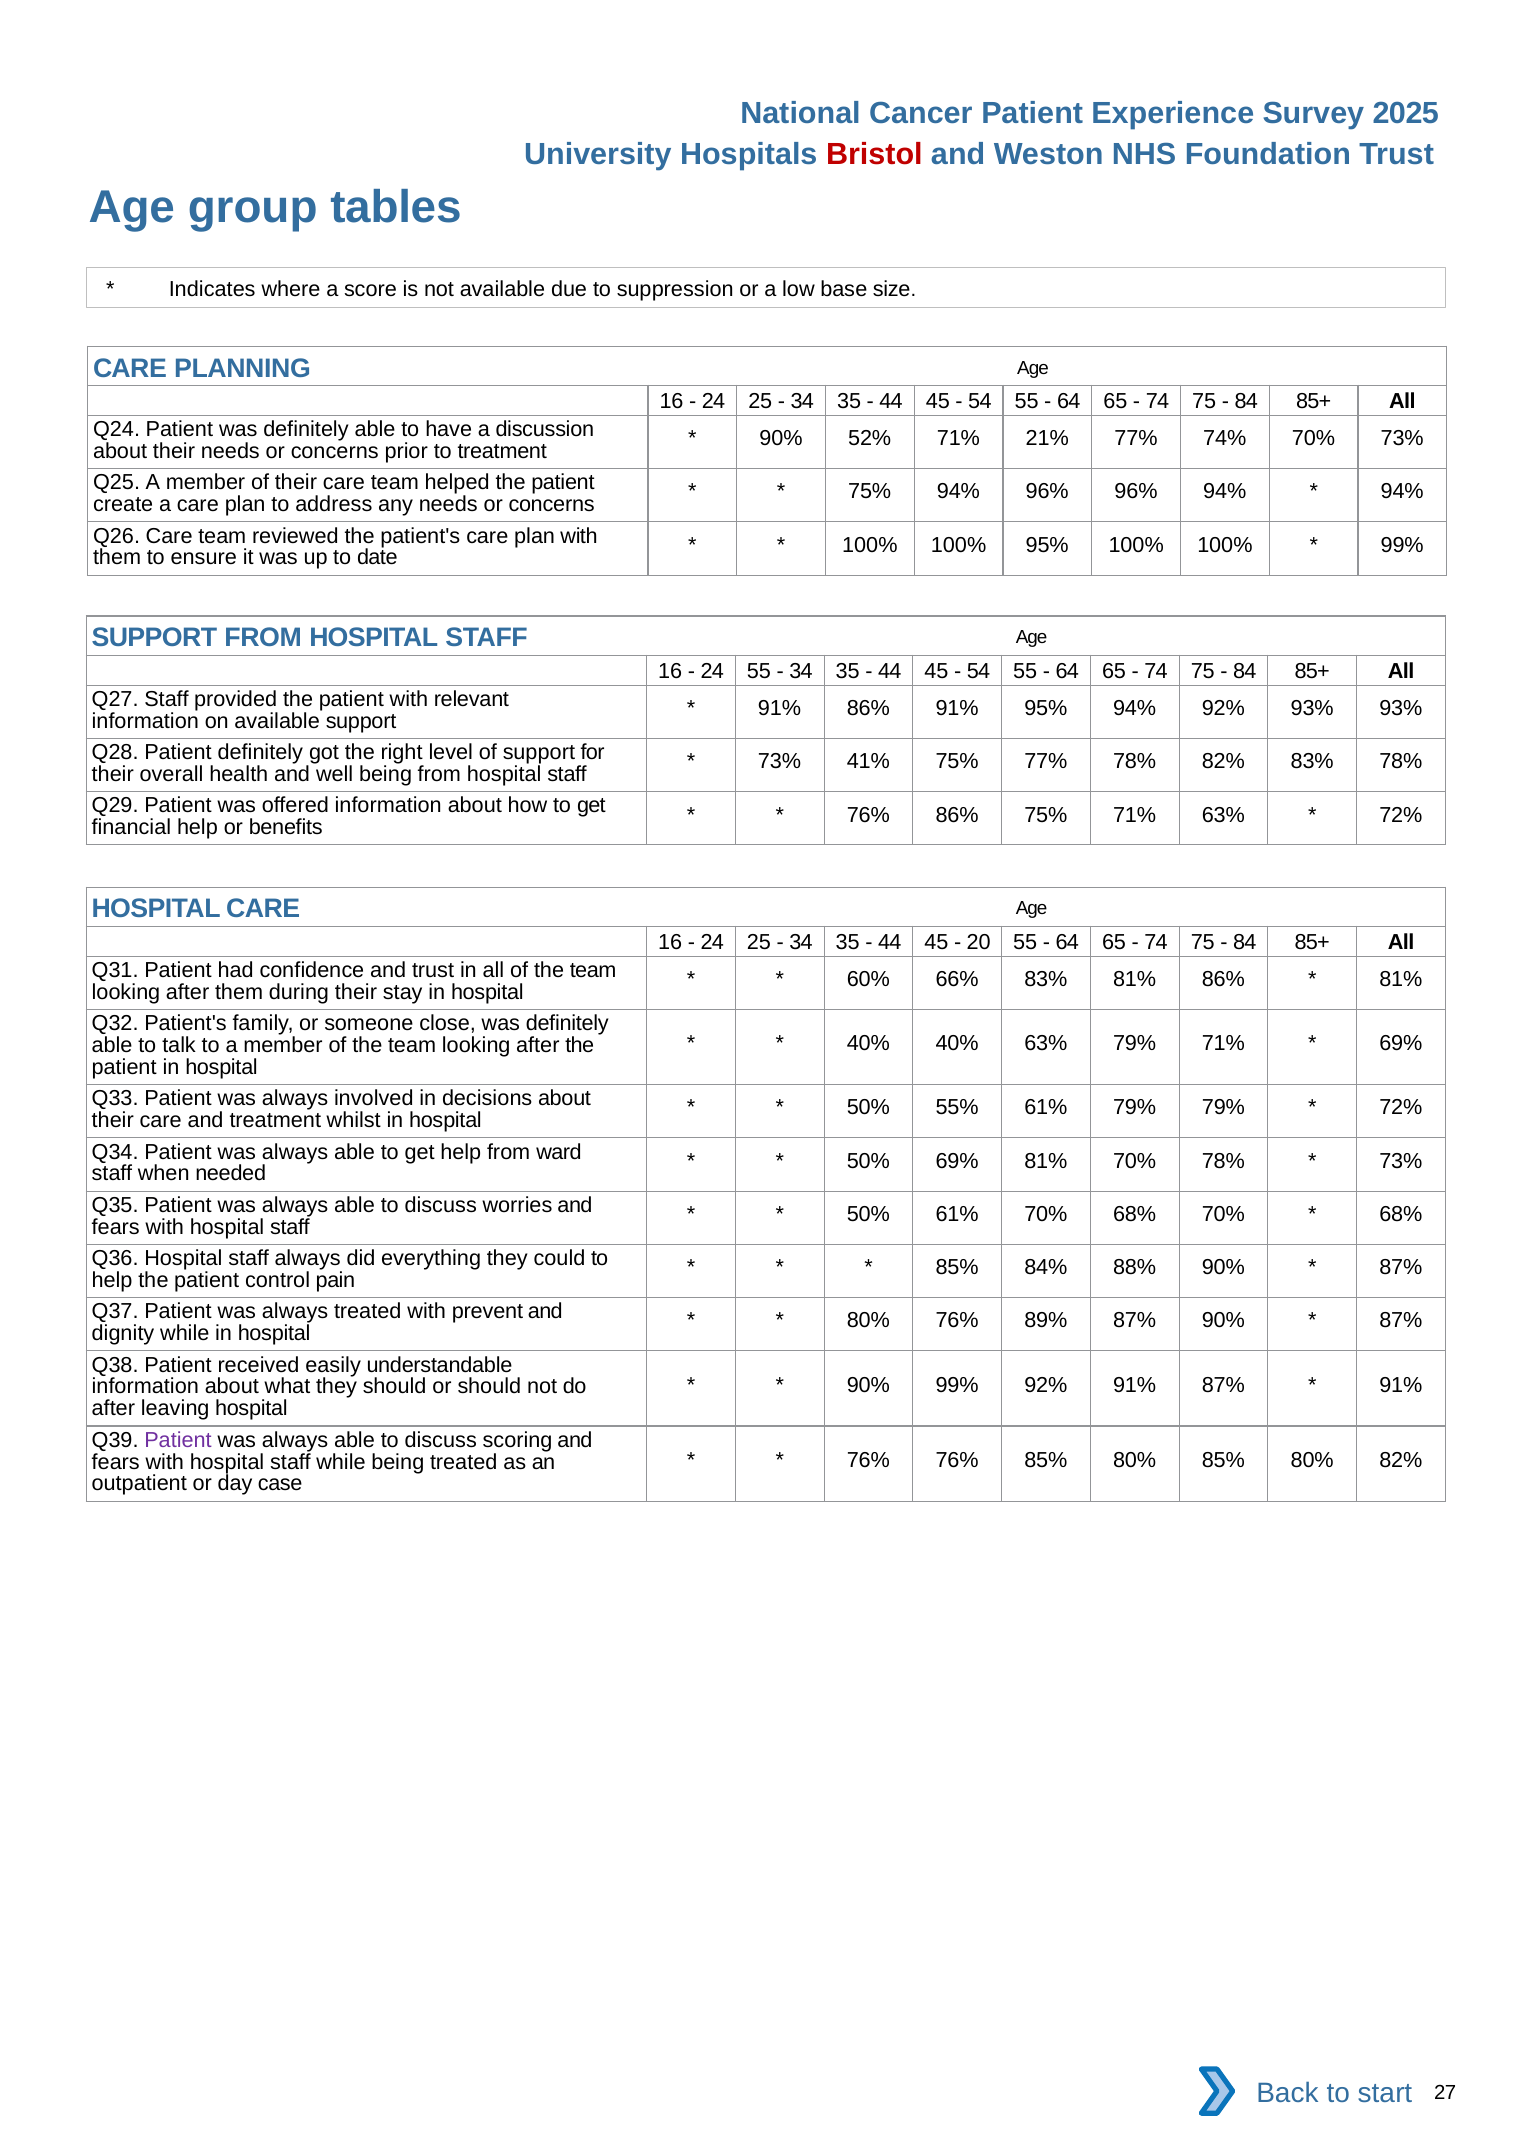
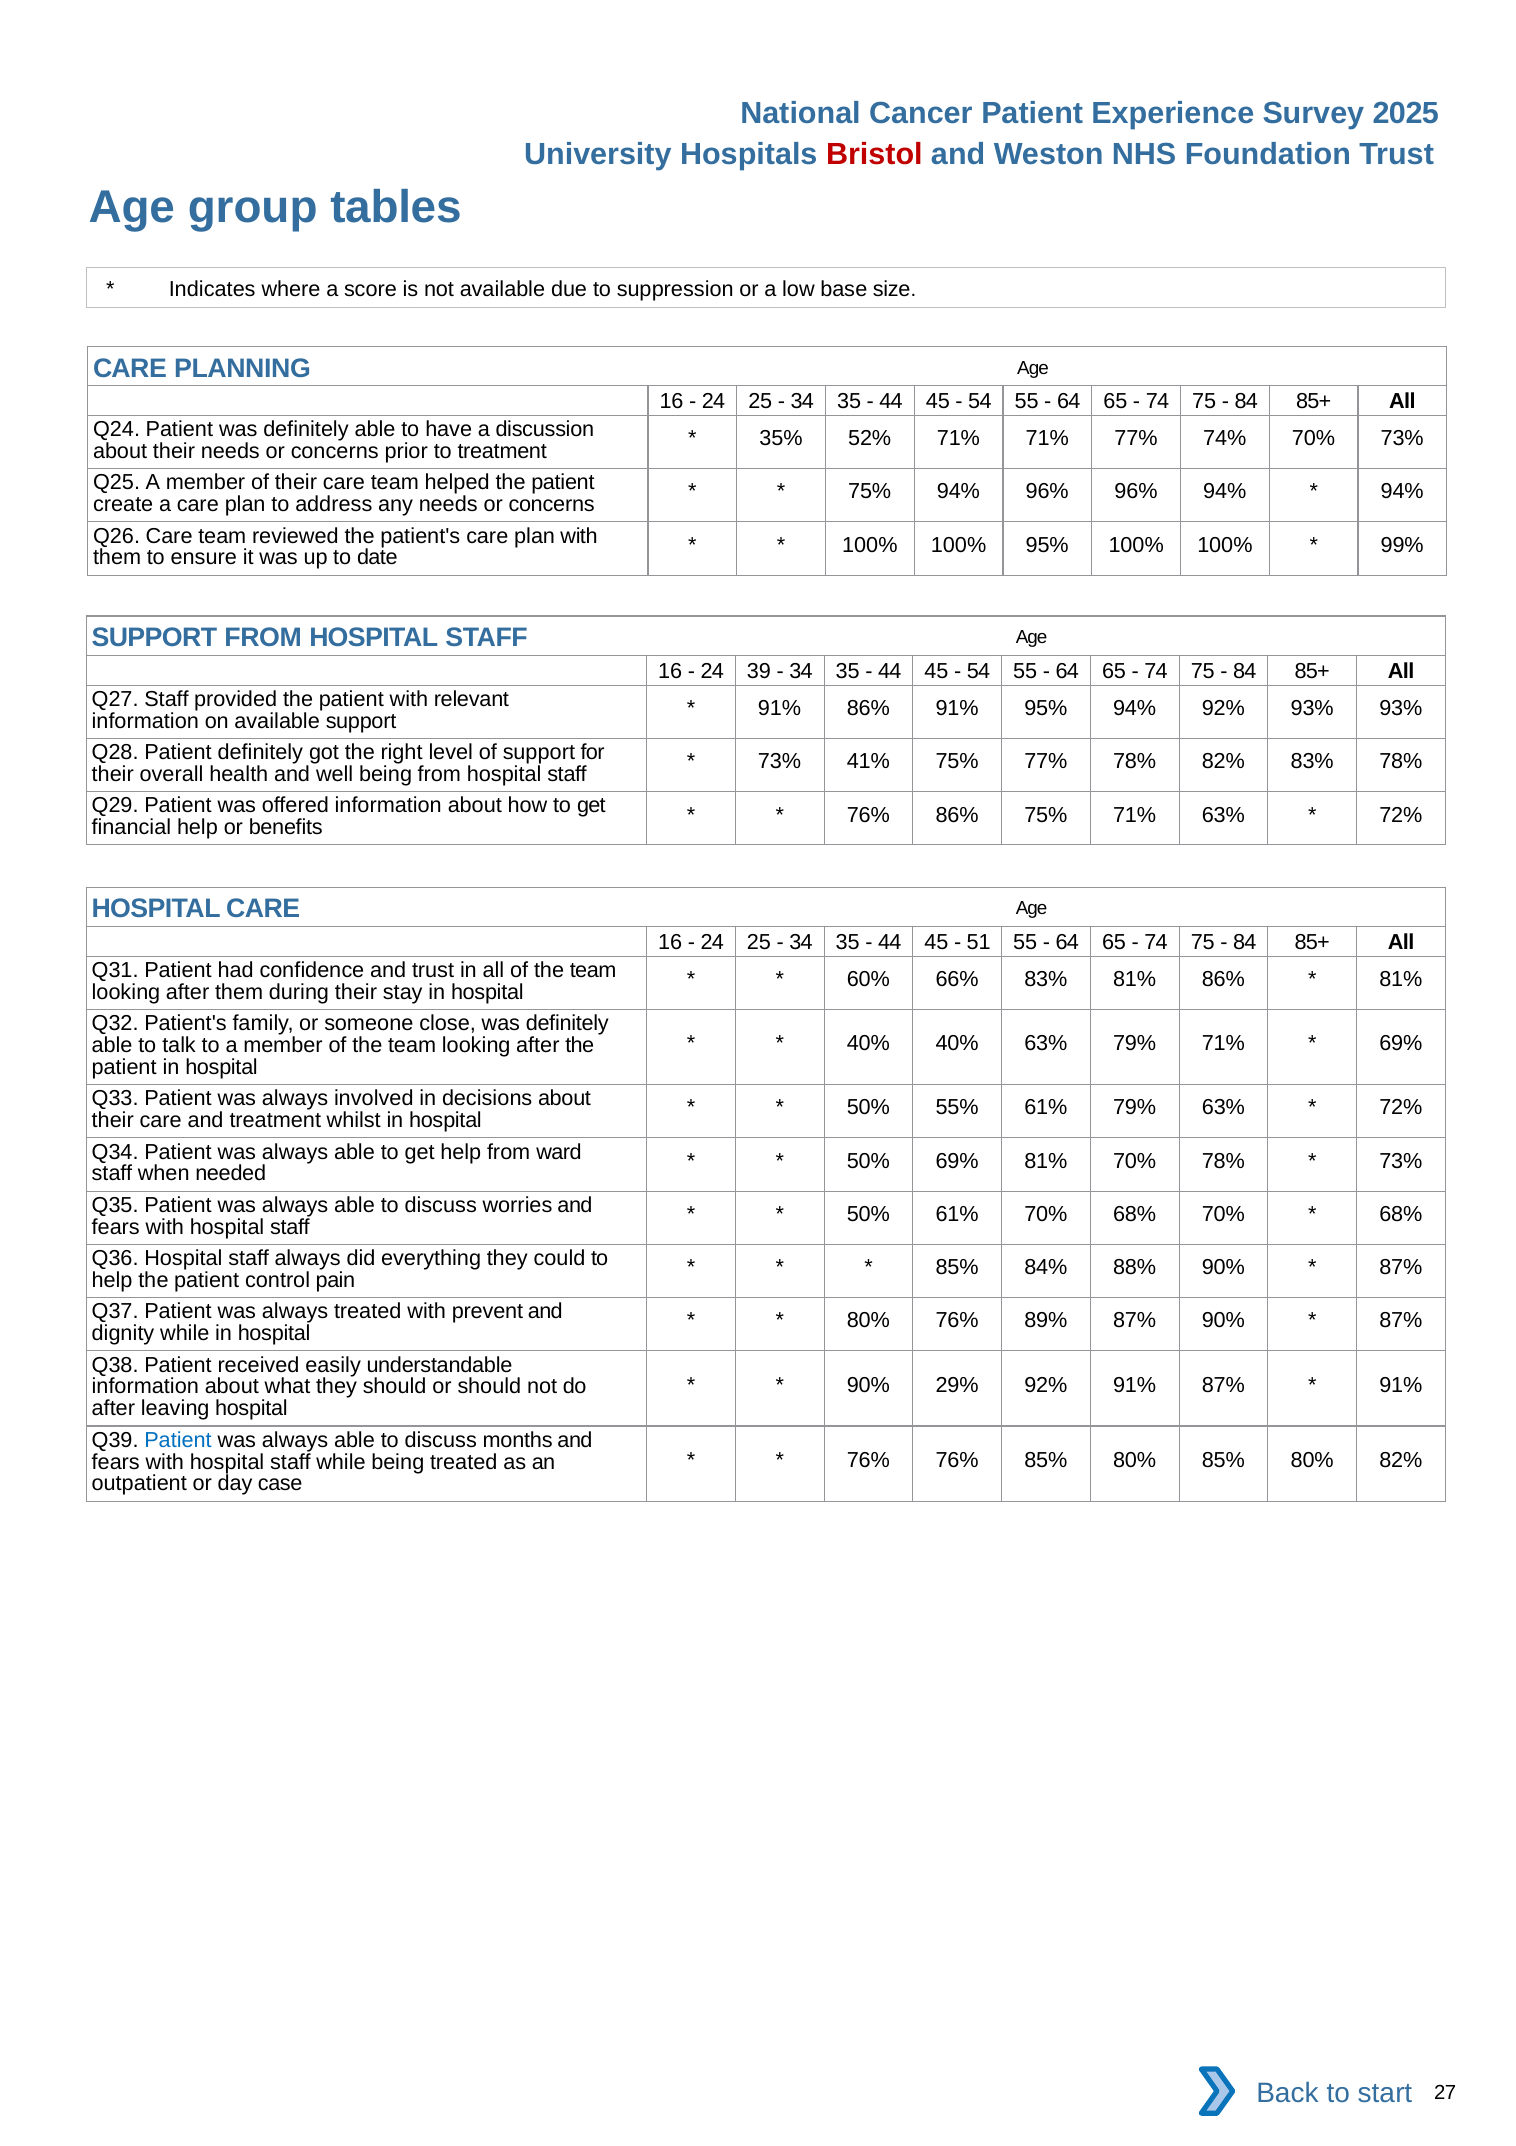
90%: 90% -> 35% (781, 438)
71% 21%: 21% -> 71% (1047, 438)
24 55: 55 -> 39 (759, 671)
20: 20 -> 51 (979, 942)
79% 79%: 79% -> 63% (1223, 1107)
90% 99%: 99% -> 29% (957, 1385)
Patient colour: purple -> blue (178, 1440)
scoring: scoring -> months (518, 1440)
